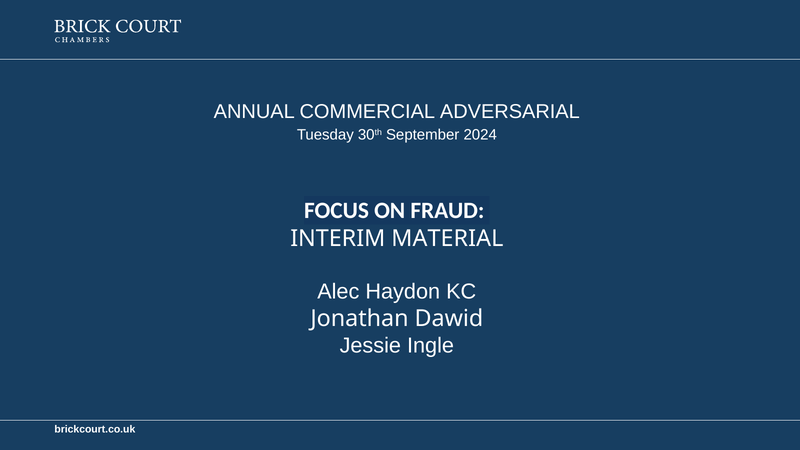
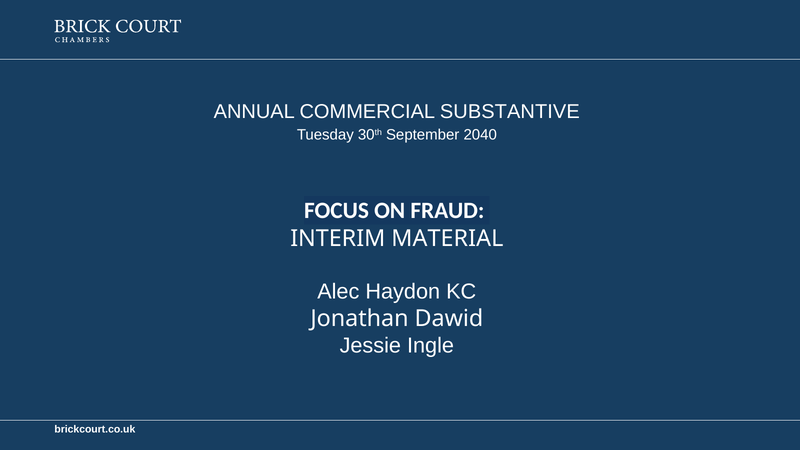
ADVERSARIAL: ADVERSARIAL -> SUBSTANTIVE (510, 111)
2024: 2024 -> 2040 (480, 135)
